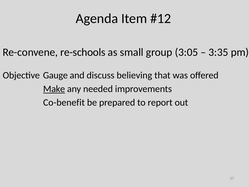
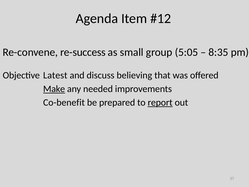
re-schools: re-schools -> re-success (83, 52)
3:05: 3:05 -> 5:05 (186, 52)
3:35: 3:35 -> 8:35 (218, 52)
Gauge: Gauge -> Latest (55, 75)
report underline: none -> present (160, 102)
